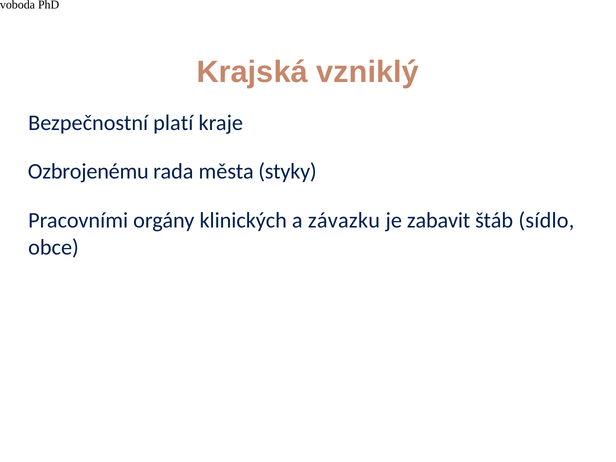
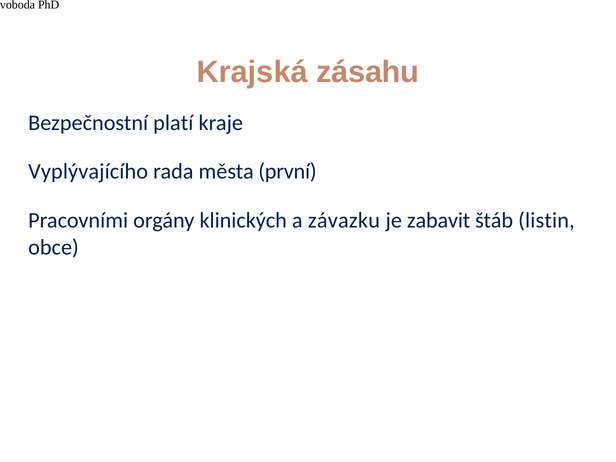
vzniklý: vzniklý -> zásahu (368, 72)
Ozbrojenému: Ozbrojenému -> Vyplývajícího (88, 172)
styky: styky -> první (287, 172)
sídlo: sídlo -> listin (546, 221)
